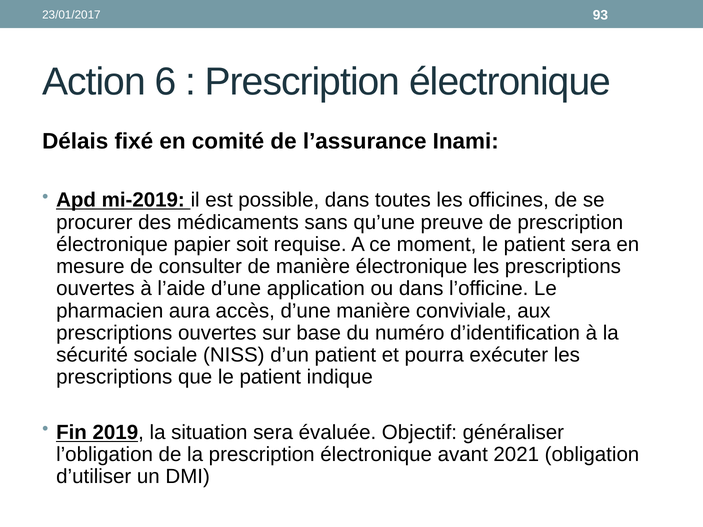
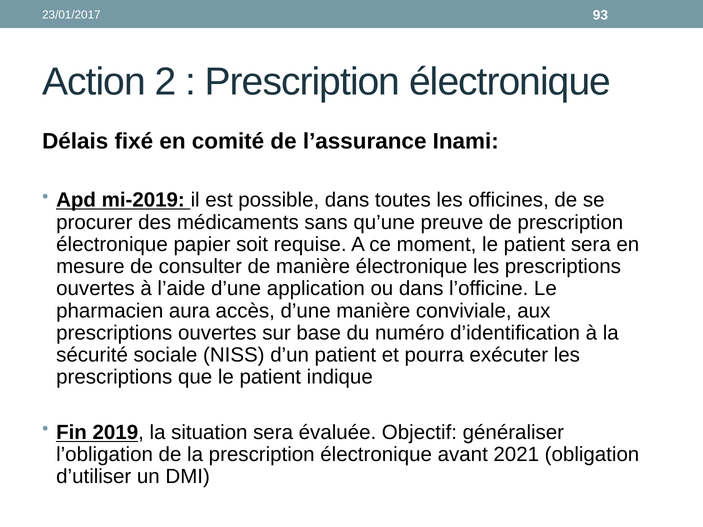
6: 6 -> 2 (166, 82)
